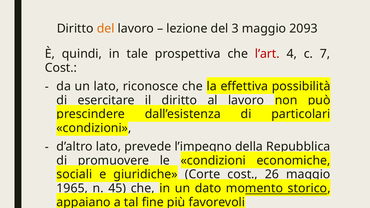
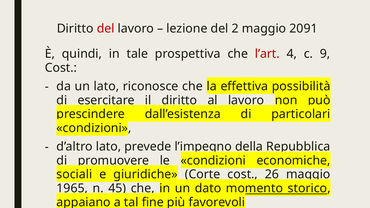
del colour: orange -> red (106, 29)
3: 3 -> 2 (235, 29)
2093: 2093 -> 2091 (304, 29)
7: 7 -> 9 (325, 54)
